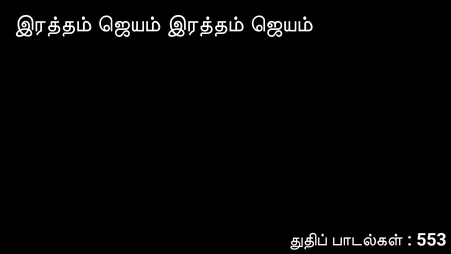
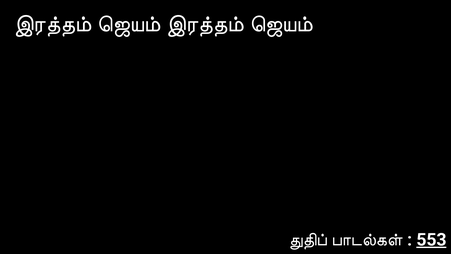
553 underline: none -> present (431, 239)
